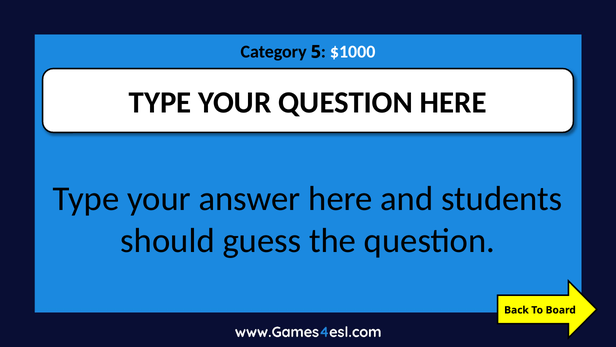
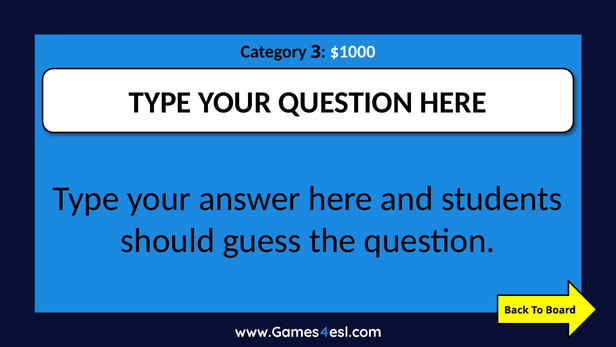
5: 5 -> 3 (316, 52)
